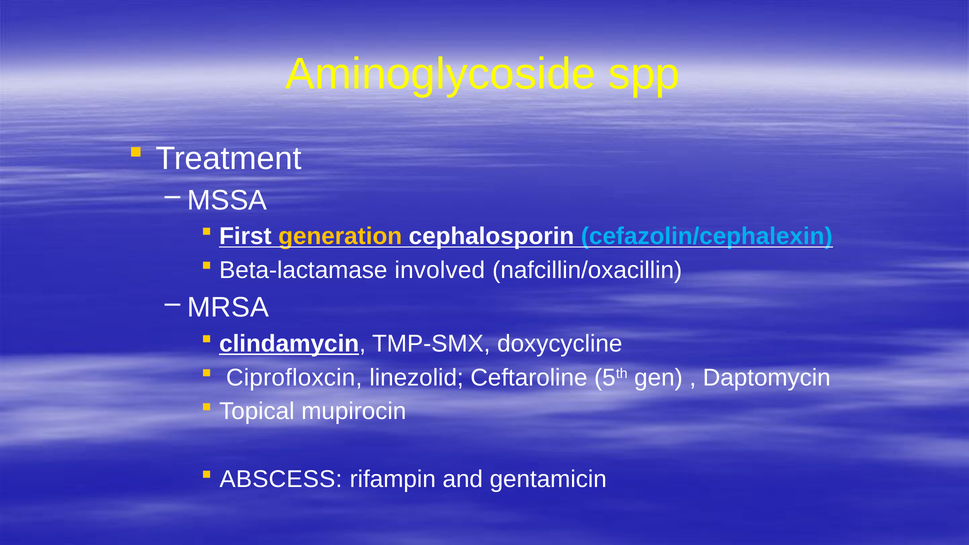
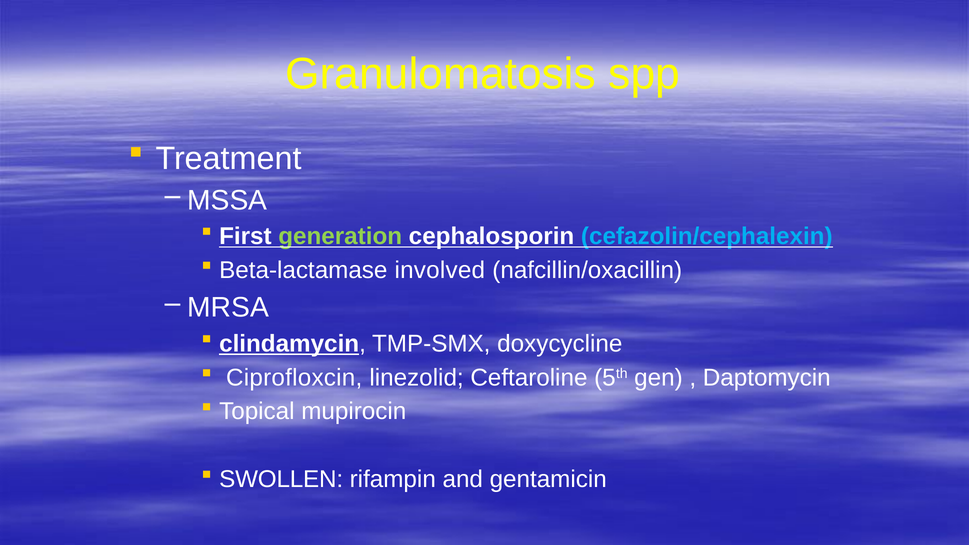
Aminoglycoside: Aminoglycoside -> Granulomatosis (441, 74)
generation colour: yellow -> light green (340, 236)
ABSCESS: ABSCESS -> SWOLLEN (281, 479)
